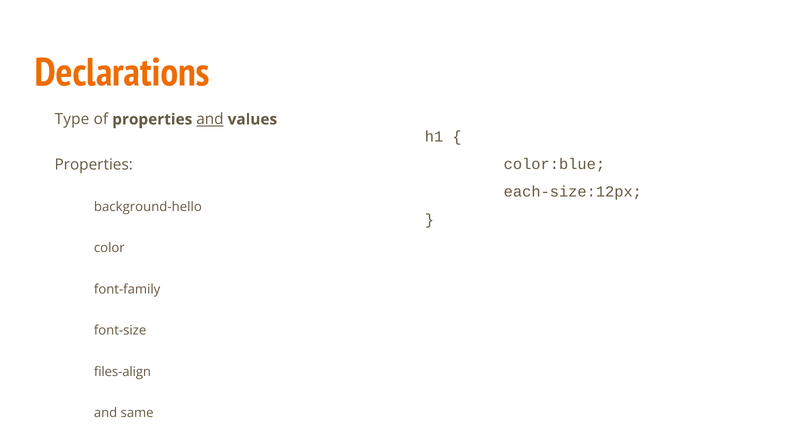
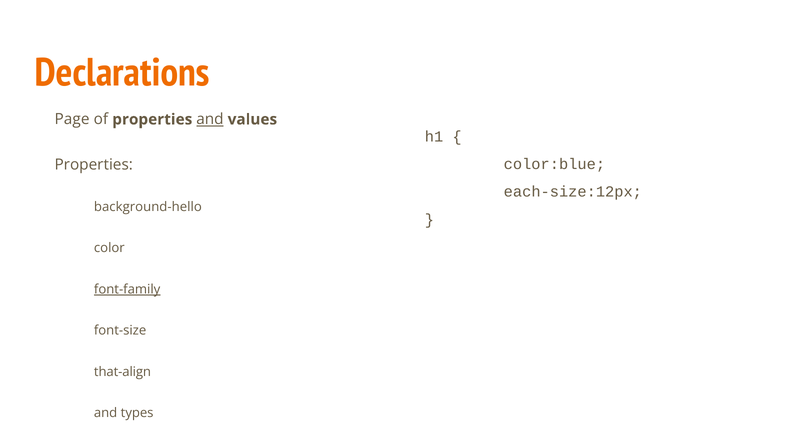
Type: Type -> Page (72, 119)
font-family underline: none -> present (127, 289)
files-align: files-align -> that-align (122, 372)
same: same -> types (137, 413)
